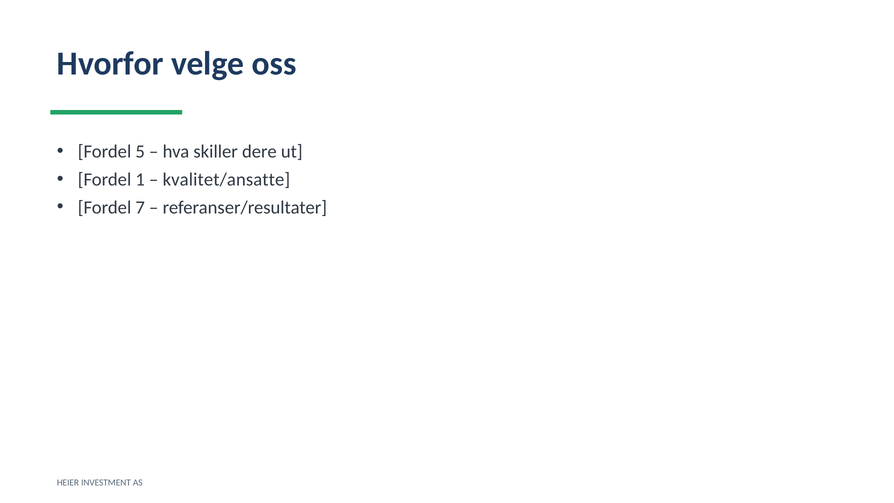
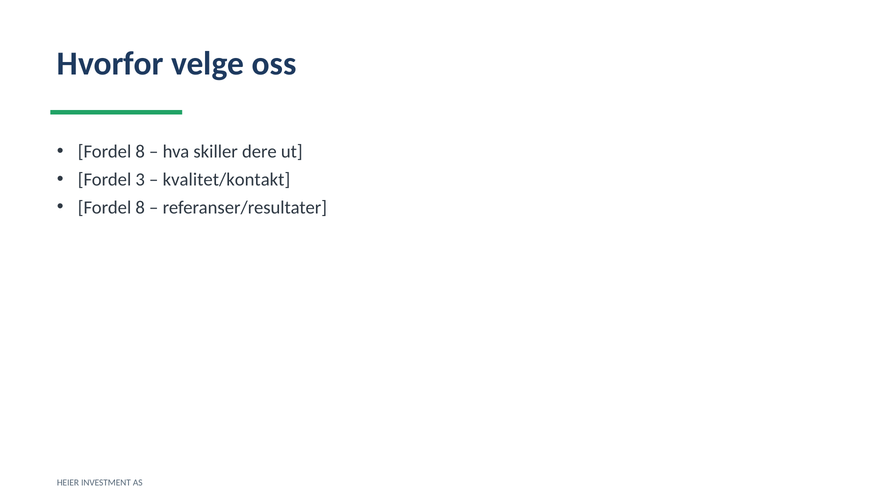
5: 5 -> 8 (140, 151)
1: 1 -> 3 (140, 179)
kvalitet/ansatte: kvalitet/ansatte -> kvalitet/kontakt (226, 179)
7: 7 -> 8 (140, 207)
